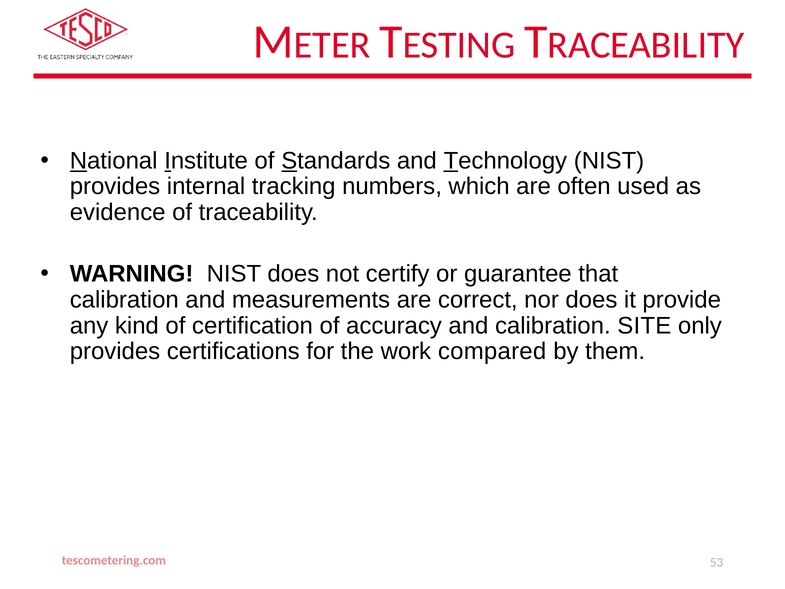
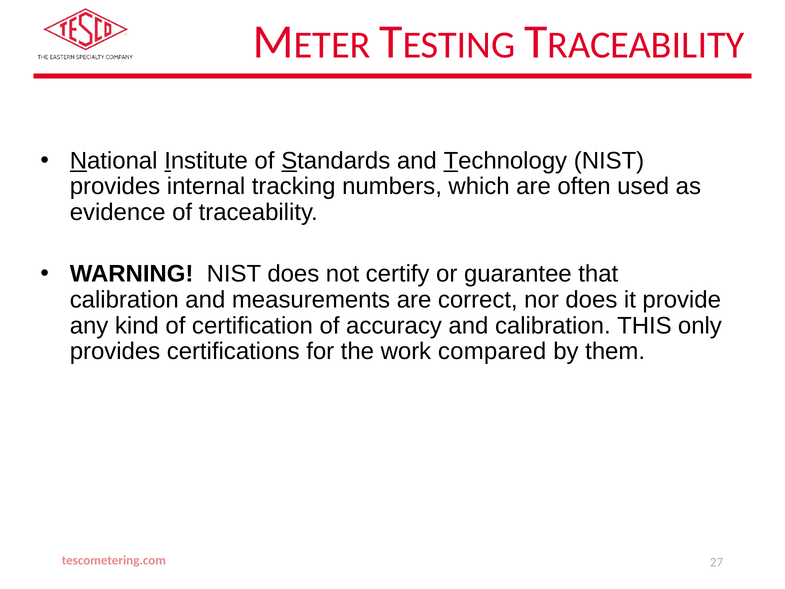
SITE: SITE -> THIS (644, 325)
53: 53 -> 27 (717, 562)
